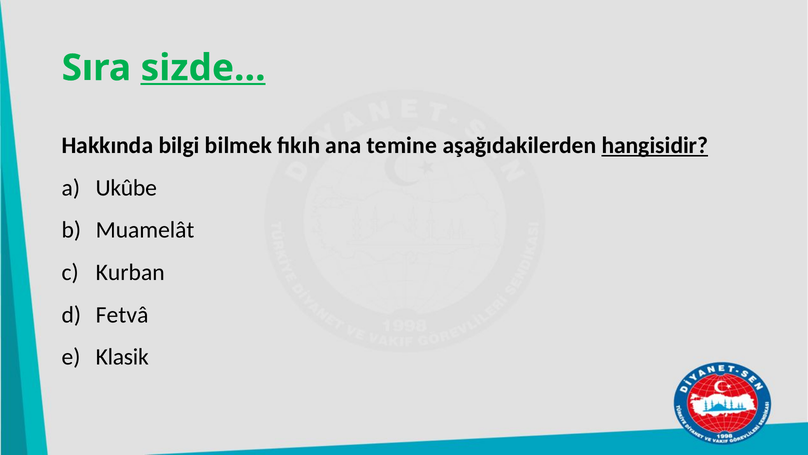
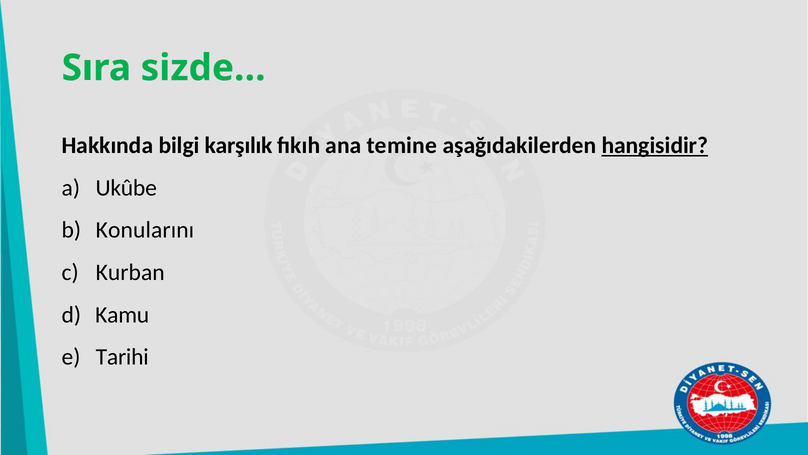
sizde… underline: present -> none (203, 68)
bilmek: bilmek -> karşılık (239, 145)
Muamelât: Muamelât -> Konularını (145, 230)
Fetvâ: Fetvâ -> Kamu (122, 314)
Klasik: Klasik -> Tarihi (122, 357)
